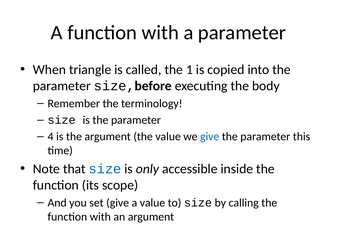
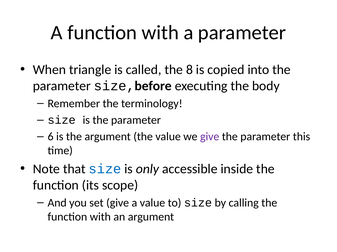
1: 1 -> 8 (189, 70)
4: 4 -> 6 (51, 137)
give colour: blue -> purple (210, 137)
